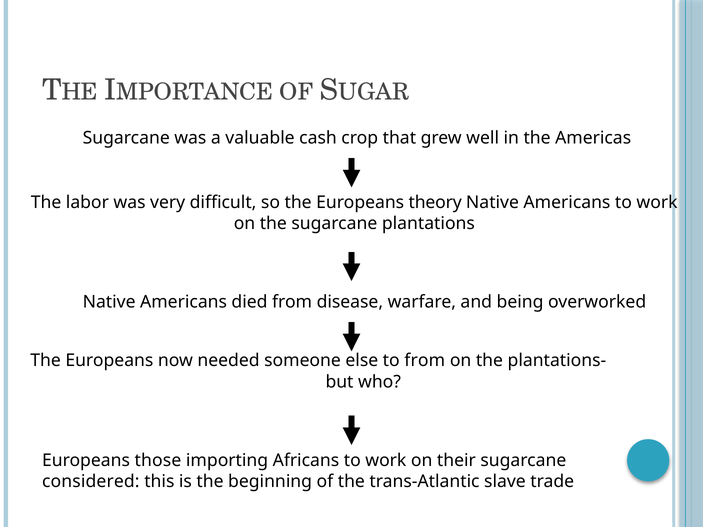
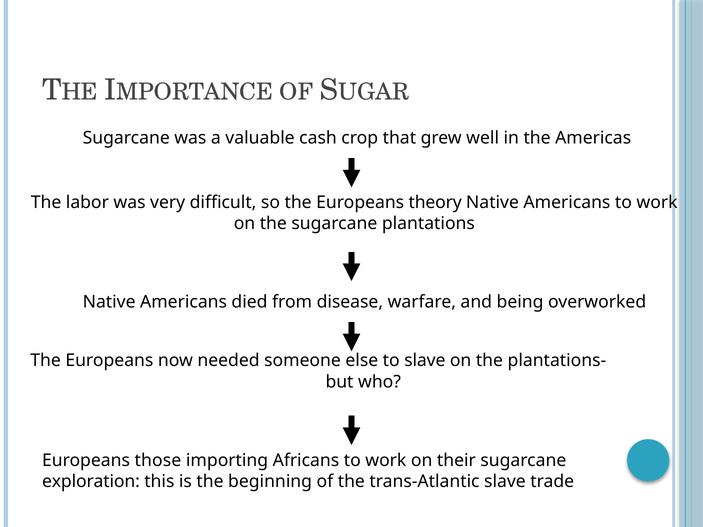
to from: from -> slave (425, 361)
considered: considered -> exploration (91, 482)
